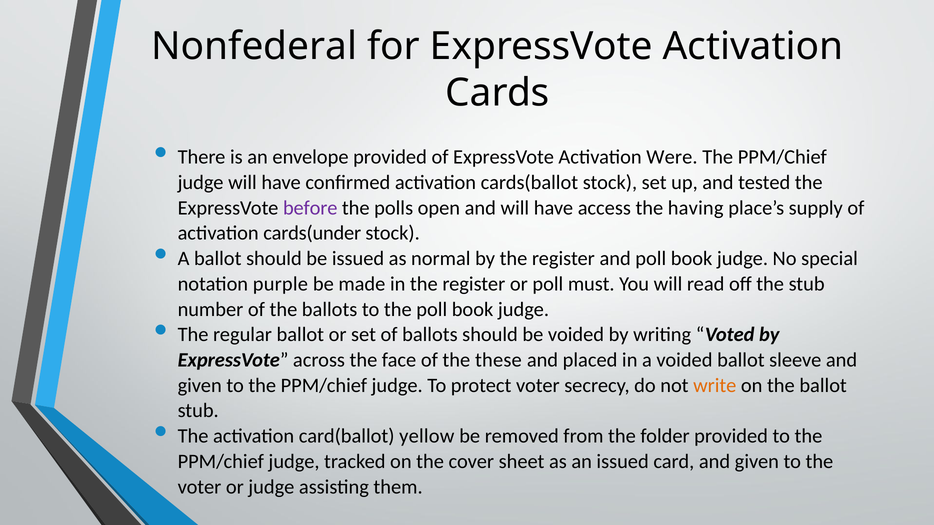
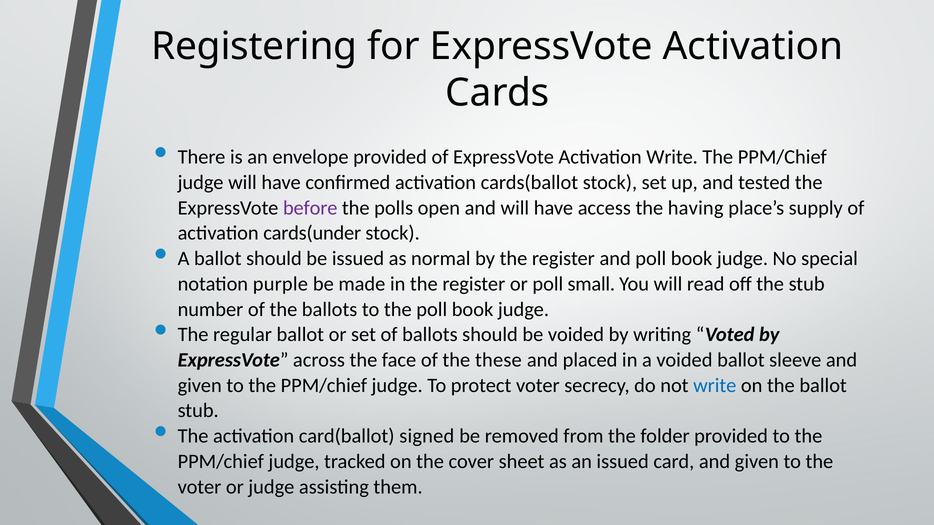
Nonfederal: Nonfederal -> Registering (254, 46)
Activation Were: Were -> Write (672, 157)
must: must -> small (591, 284)
write colour: orange -> blue (715, 386)
yellow: yellow -> signed (427, 436)
